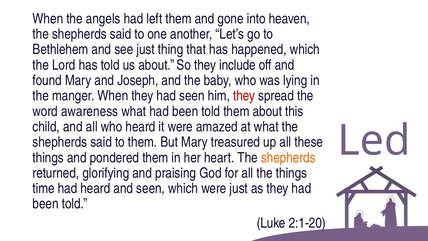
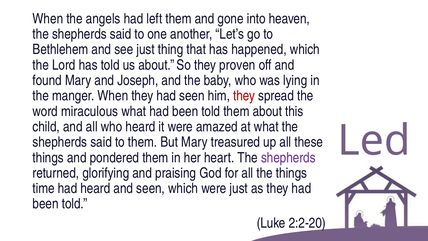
include: include -> proven (237, 65)
awareness: awareness -> miraculous (90, 111)
shepherds colour: orange -> purple (288, 157)
2:1-20: 2:1-20 -> 2:2-20 (307, 223)
